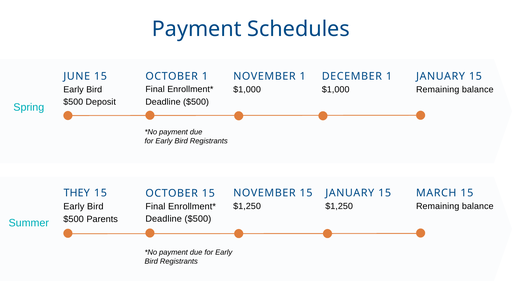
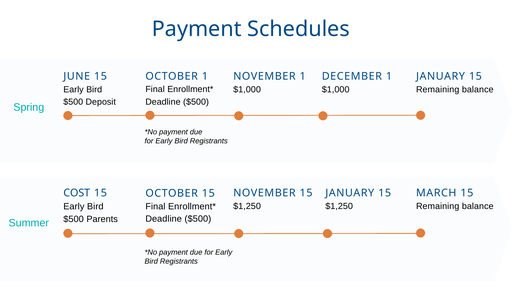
THEY: THEY -> COST (77, 193)
